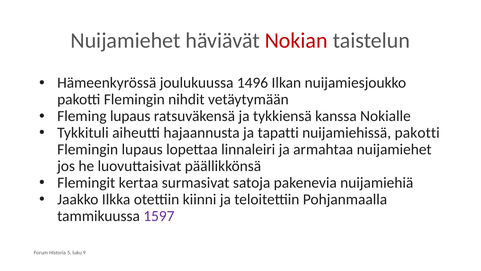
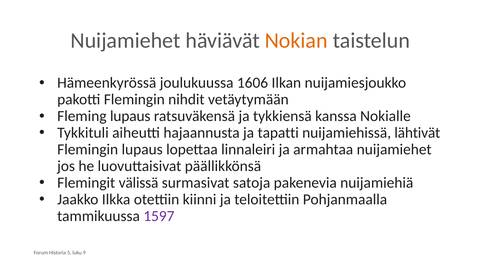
Nokian colour: red -> orange (296, 40)
1496: 1496 -> 1606 (253, 83)
nuijamiehissä pakotti: pakotti -> lähtivät (417, 133)
kertaa: kertaa -> välissä (139, 183)
